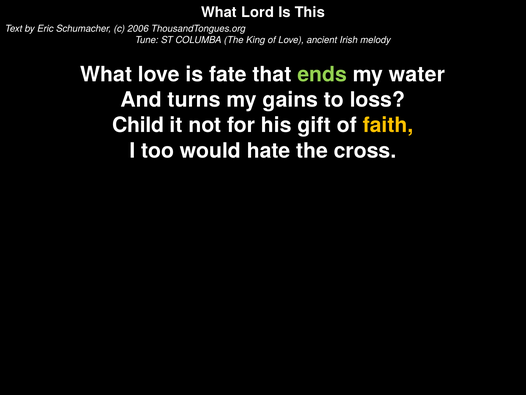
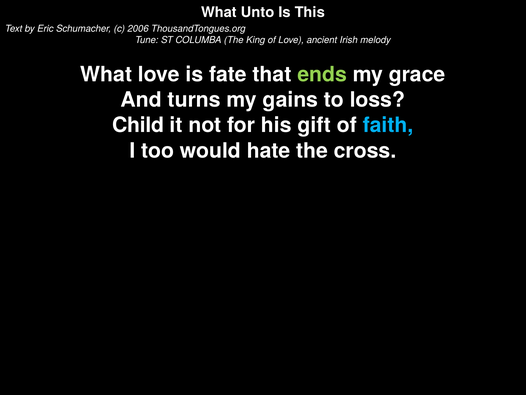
Lord: Lord -> Unto (258, 12)
water: water -> grace (417, 74)
faith colour: yellow -> light blue (388, 125)
